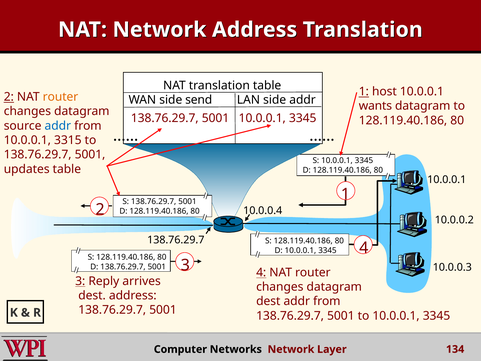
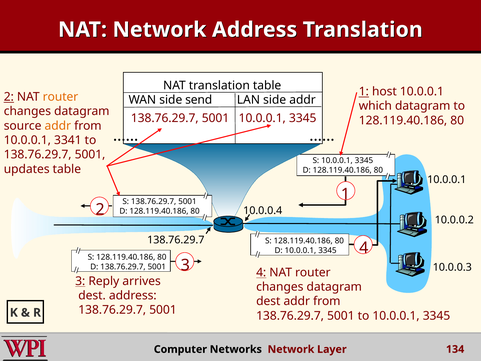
wants: wants -> which (375, 106)
addr colour: blue -> orange (58, 126)
3315: 3315 -> 3341 (68, 140)
